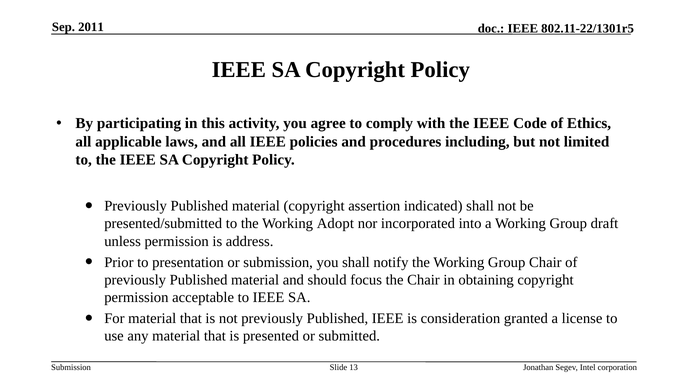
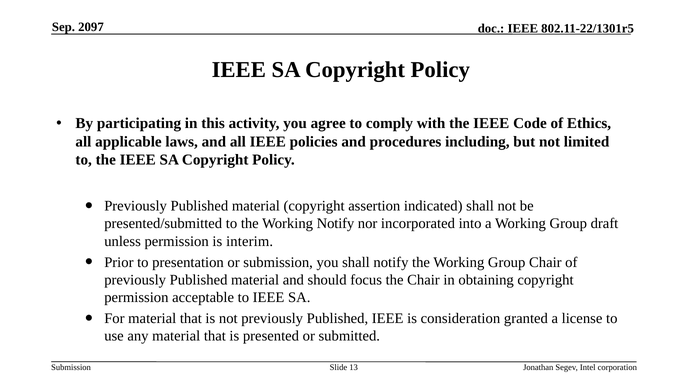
2011: 2011 -> 2097 (91, 27)
Working Adopt: Adopt -> Notify (335, 224)
address: address -> interim (250, 242)
